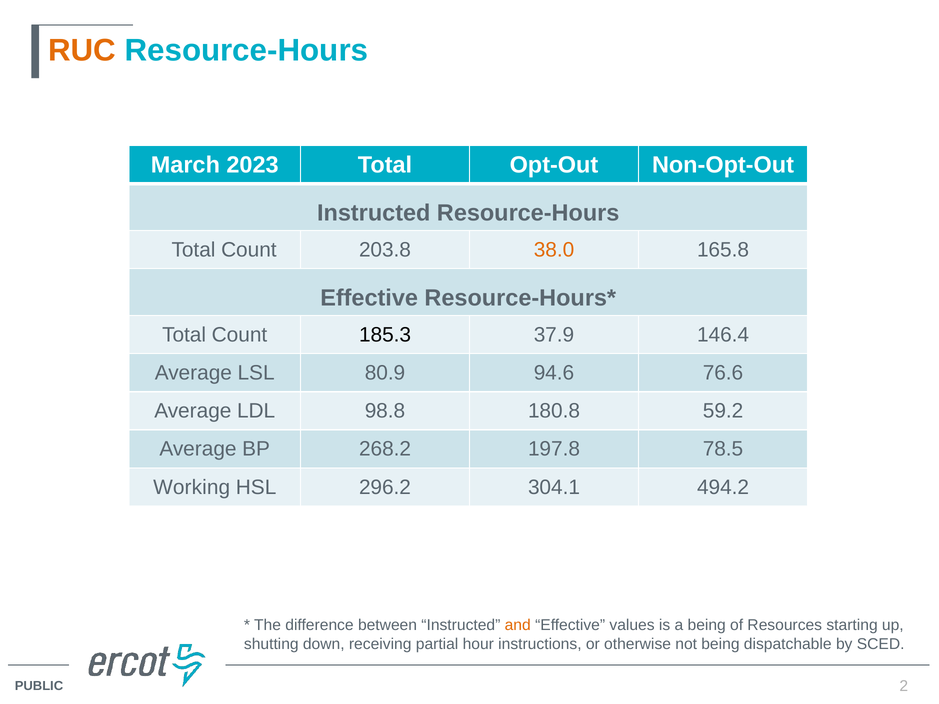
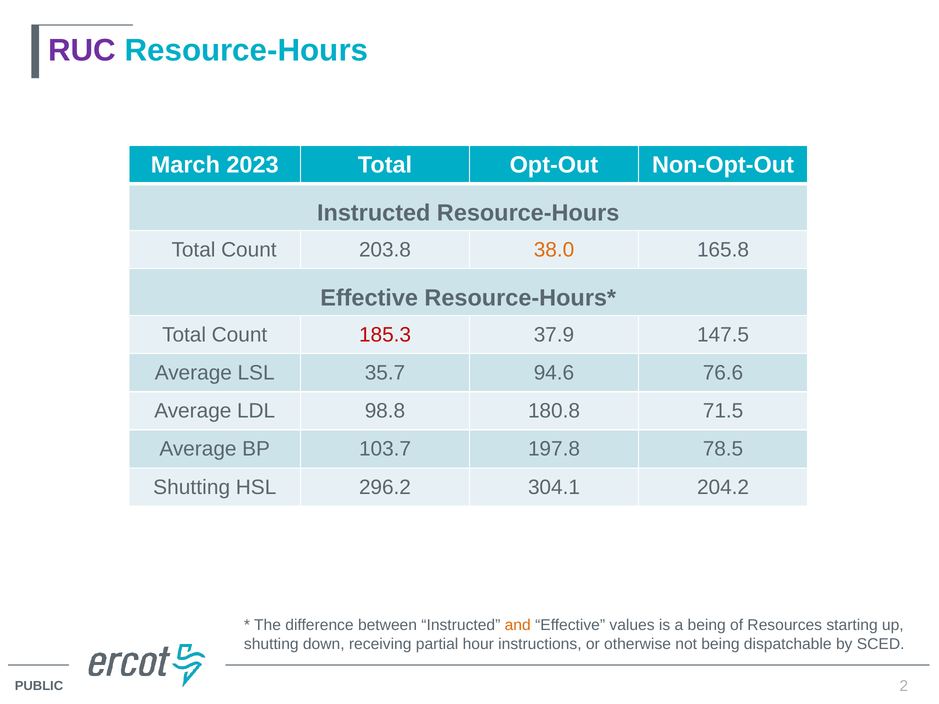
RUC colour: orange -> purple (82, 51)
185.3 colour: black -> red (385, 335)
146.4: 146.4 -> 147.5 (723, 335)
80.9: 80.9 -> 35.7 (385, 373)
59.2: 59.2 -> 71.5 (723, 411)
268.2: 268.2 -> 103.7 (385, 449)
Working: Working -> Shutting (192, 487)
494.2: 494.2 -> 204.2 (723, 487)
